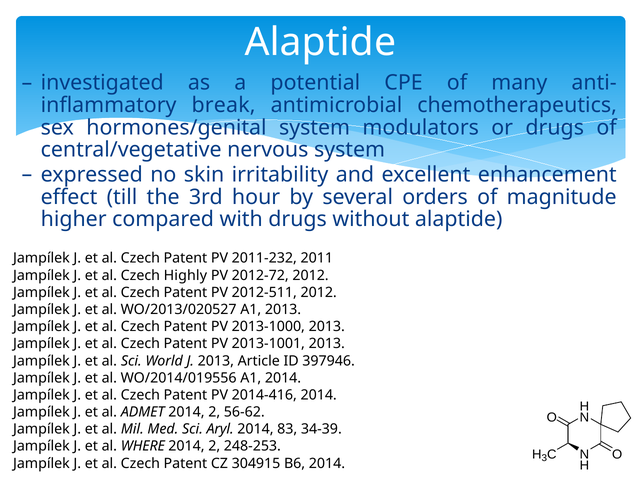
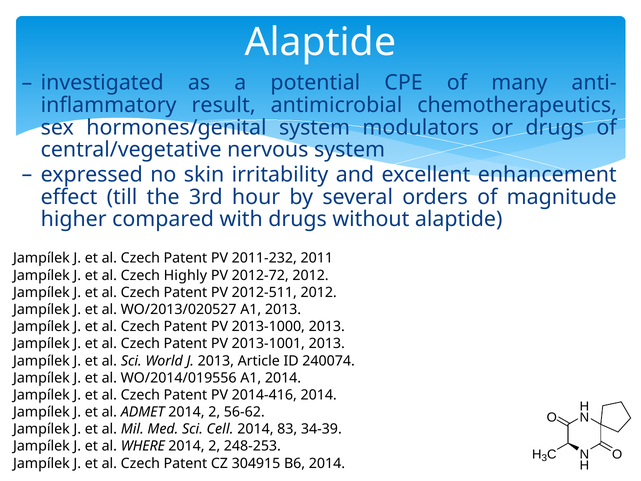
break: break -> result (224, 105)
397946: 397946 -> 240074 (329, 361)
Aryl: Aryl -> Cell (220, 429)
